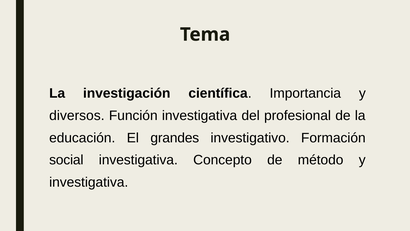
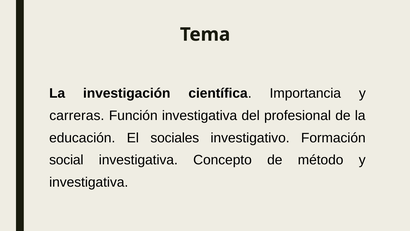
diversos: diversos -> carreras (77, 115)
grandes: grandes -> sociales (175, 138)
